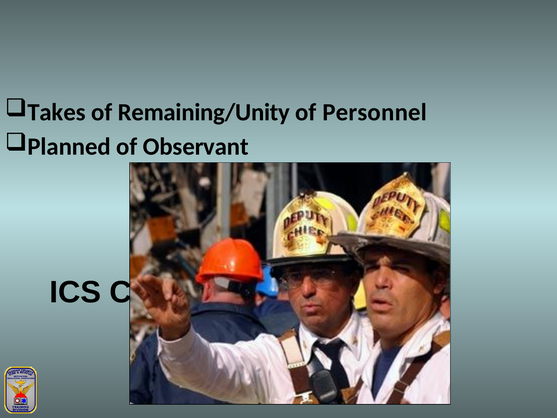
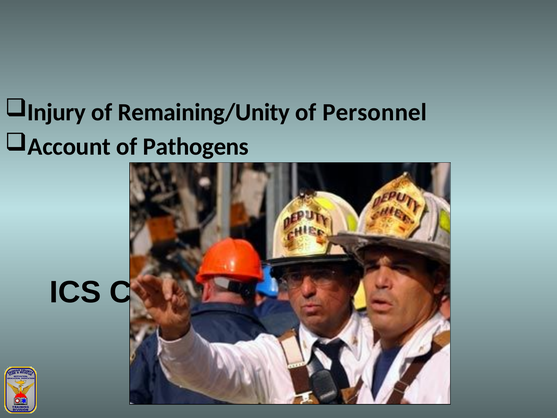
Takes: Takes -> Injury (57, 112)
Planned: Planned -> Account (69, 146)
Observant: Observant -> Pathogens (196, 146)
